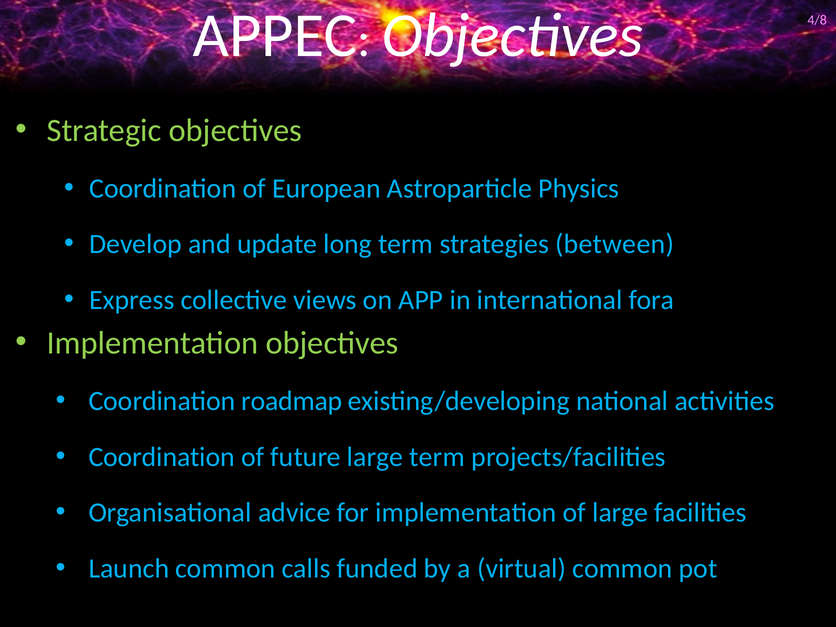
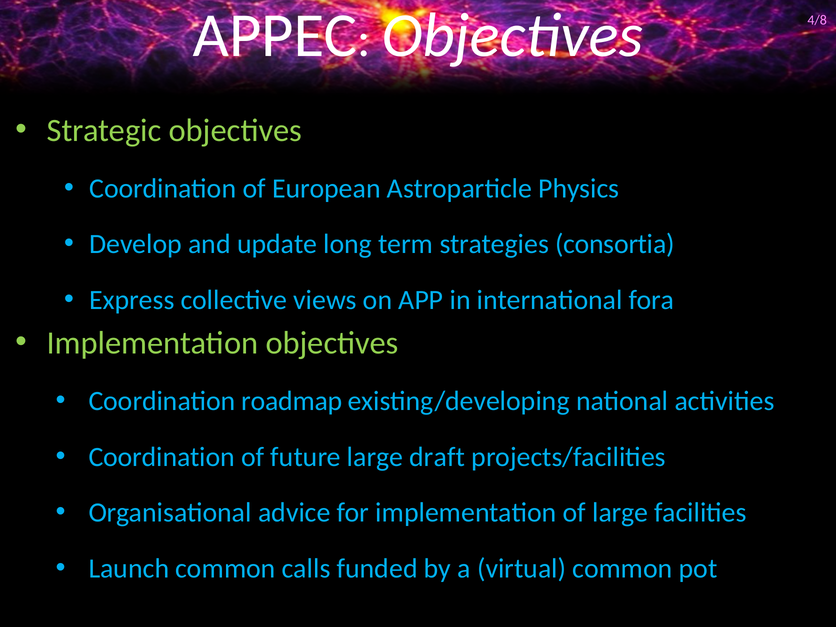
between: between -> consortia (615, 244)
large term: term -> draft (437, 457)
